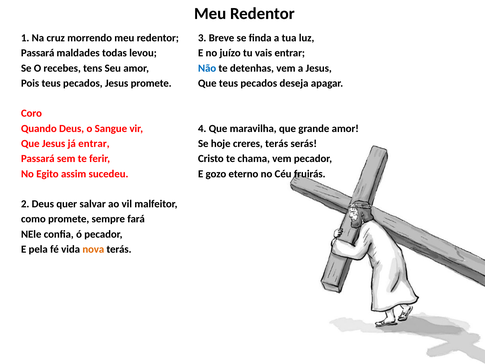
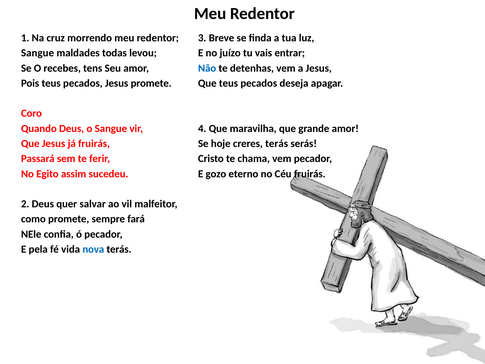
Passará: Passará -> Sangue (38, 53)
já entrar: entrar -> fruirás (94, 144)
nova colour: orange -> blue (93, 249)
